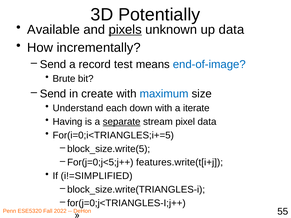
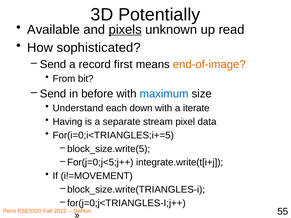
up data: data -> read (232, 30)
incrementally: incrementally -> sophisticated (99, 48)
test: test -> first (123, 64)
end-of-image colour: blue -> orange (209, 64)
Brute: Brute -> From (64, 79)
create: create -> before (97, 94)
separate underline: present -> none (122, 122)
features.write(t[i+j: features.write(t[i+j -> integrate.write(t[i+j (180, 163)
i!=SIMPLIFIED: i!=SIMPLIFIED -> i!=MOVEMENT (97, 176)
